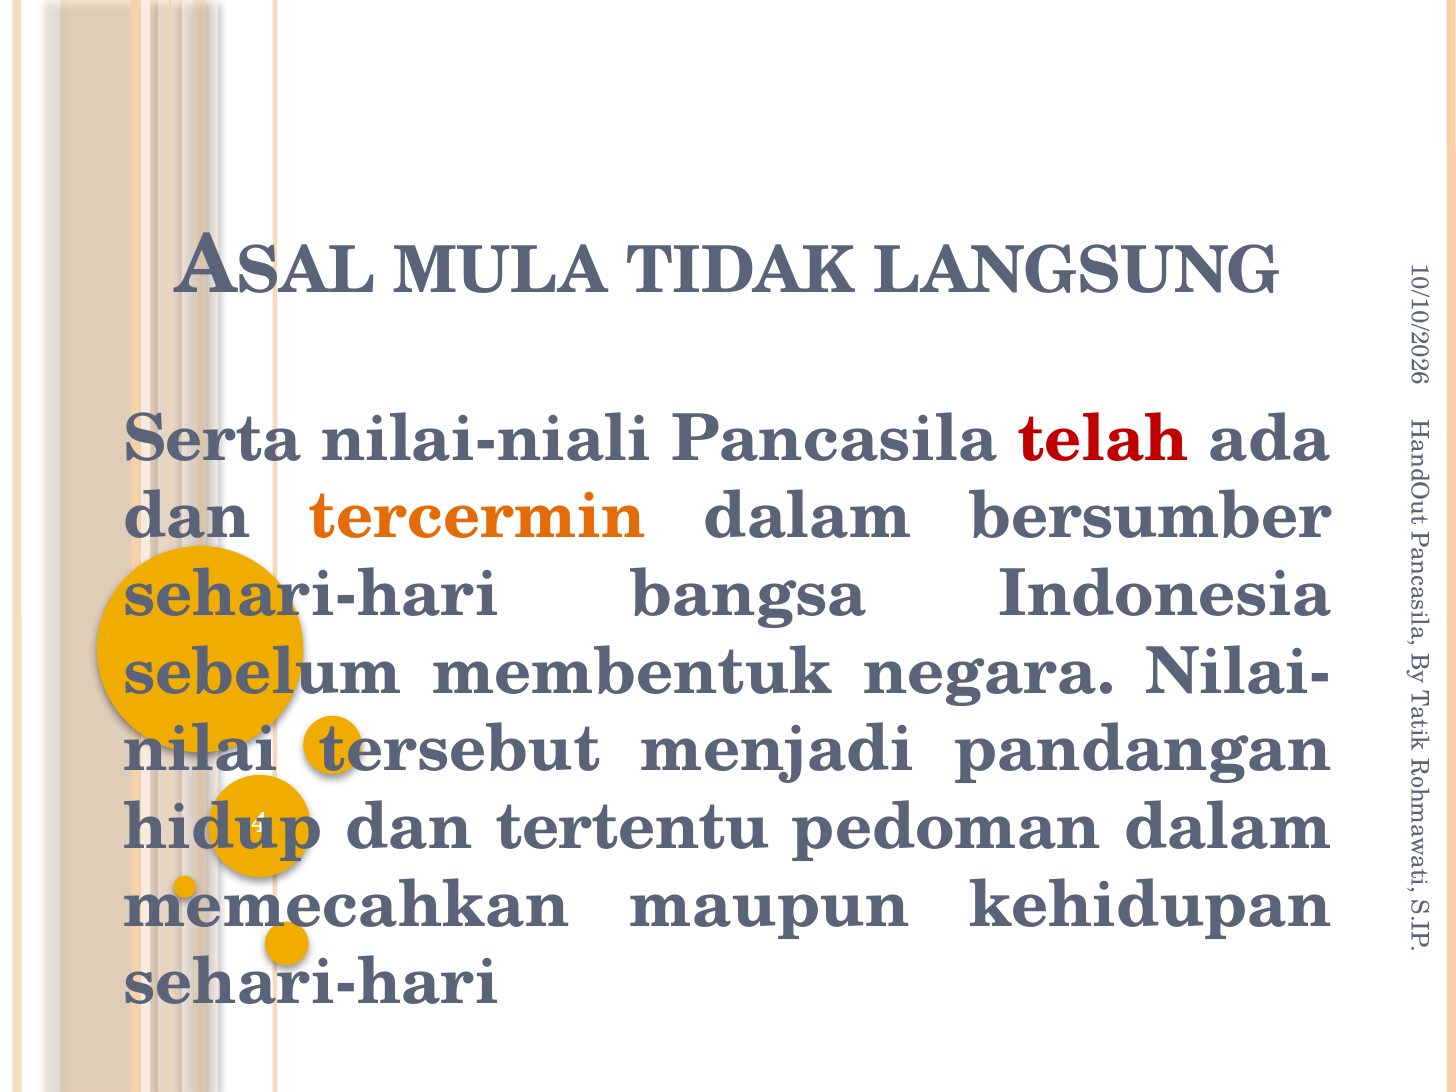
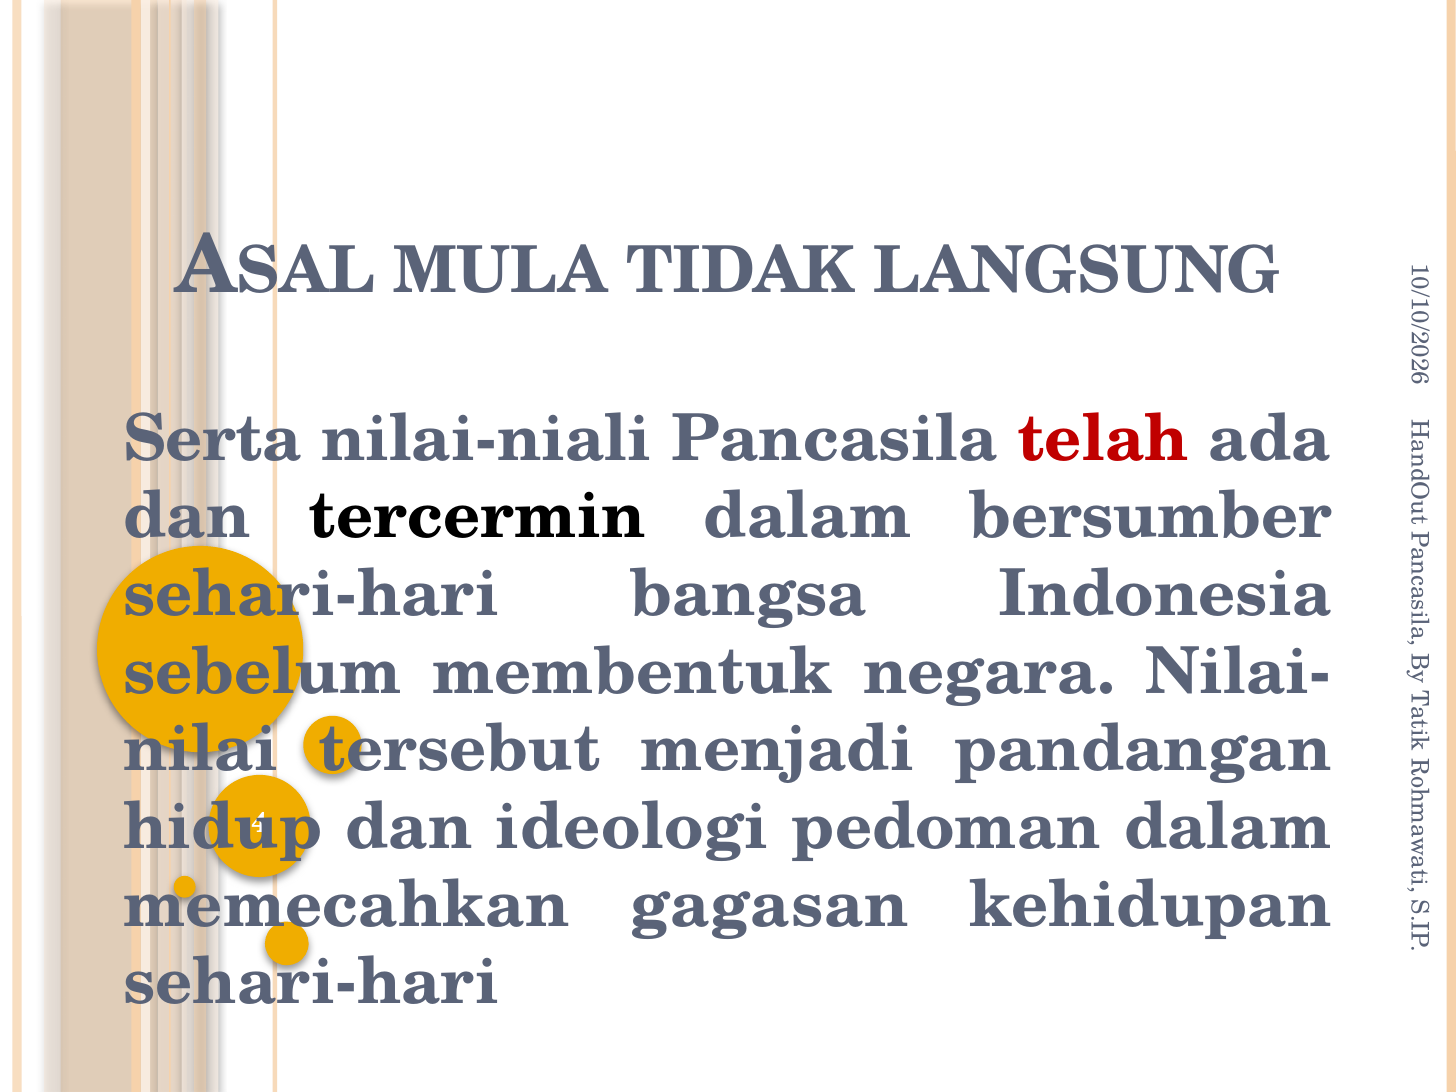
tercermin colour: orange -> black (477, 516)
tertentu: tertentu -> ideologi (632, 827)
maupun: maupun -> gagasan (770, 905)
